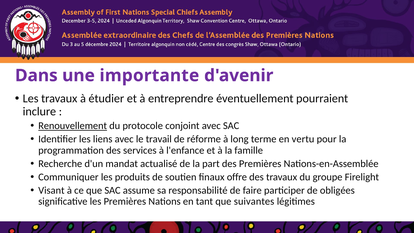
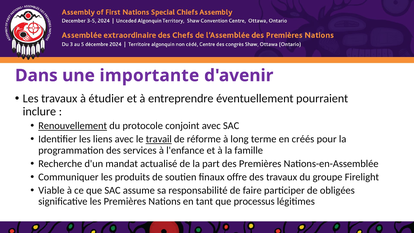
travail underline: none -> present (159, 139)
vertu: vertu -> créés (303, 139)
Visant: Visant -> Viable (51, 190)
suivantes: suivantes -> processus (254, 201)
